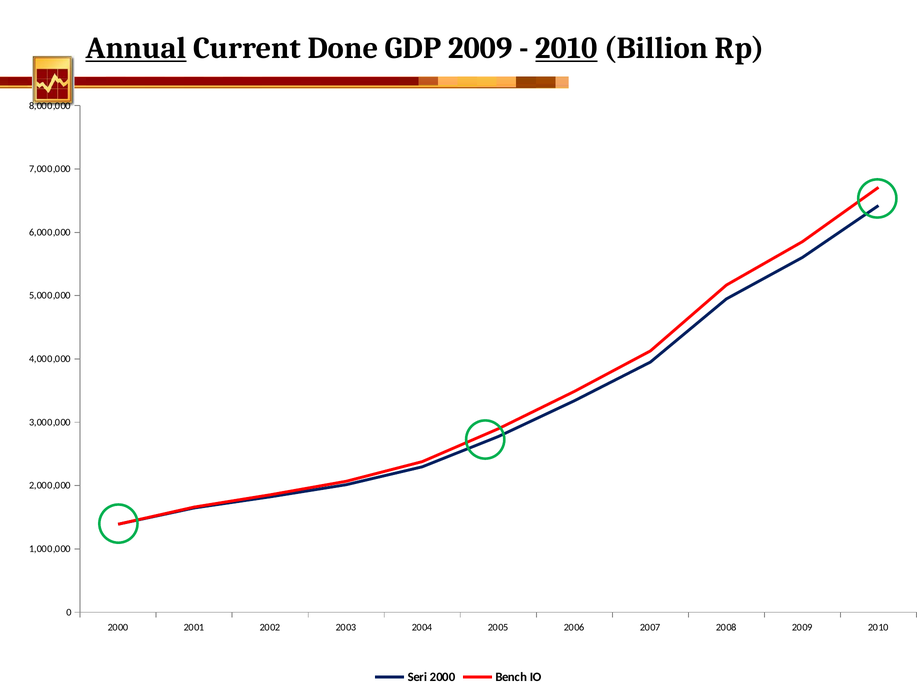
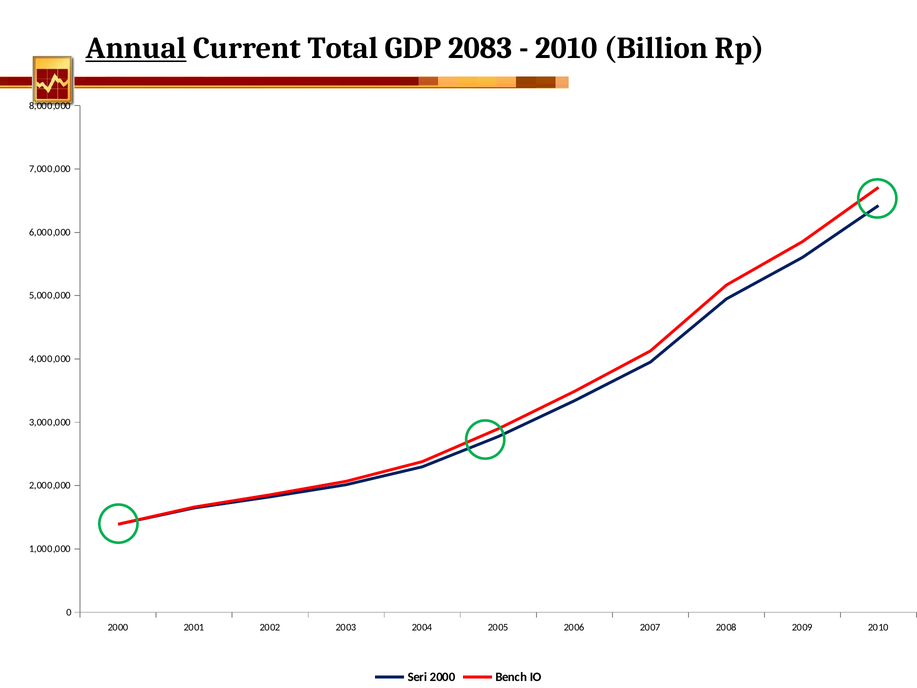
Done: Done -> Total (343, 48)
GDP 2009: 2009 -> 2083 (480, 48)
2010 underline: present -> none (566, 48)
